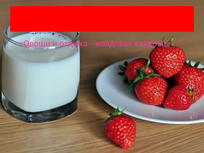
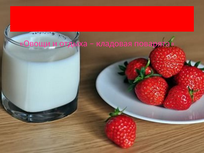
кладовая кладовая: кладовая -> поварята (154, 43)
